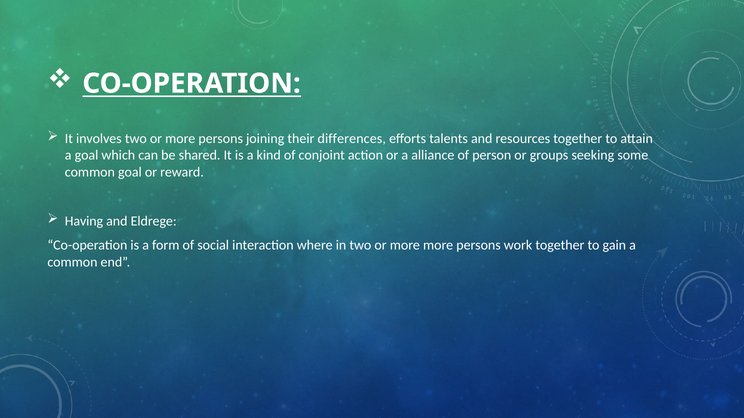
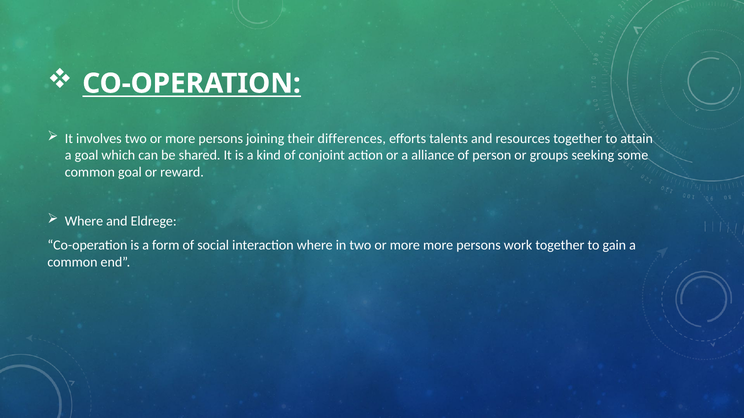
Having: Having -> Where (84, 221)
